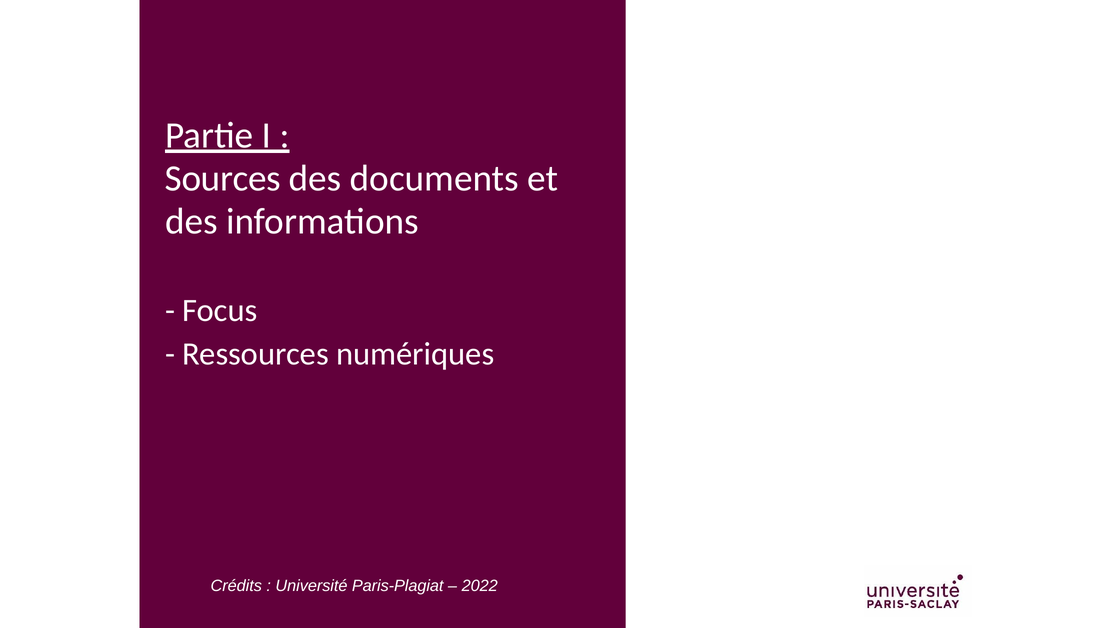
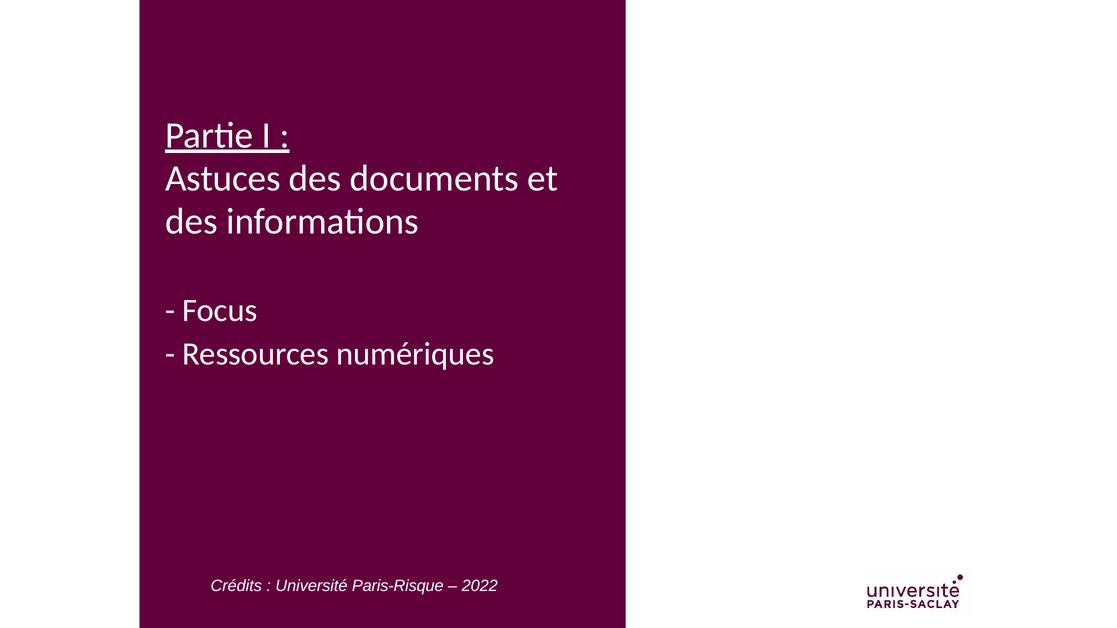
Sources: Sources -> Astuces (223, 179)
Paris-Plagiat: Paris-Plagiat -> Paris-Risque (398, 586)
